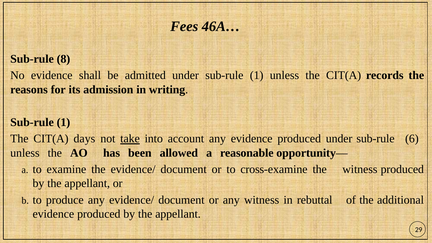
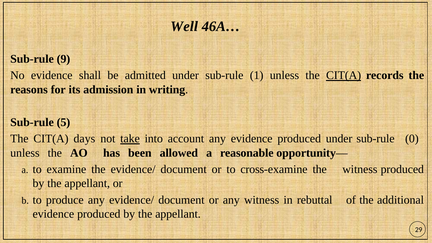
Fees: Fees -> Well (184, 26)
8: 8 -> 9 (63, 59)
CIT(A underline: none -> present (344, 75)
1: 1 -> 5 (63, 122)
6: 6 -> 0 (412, 139)
